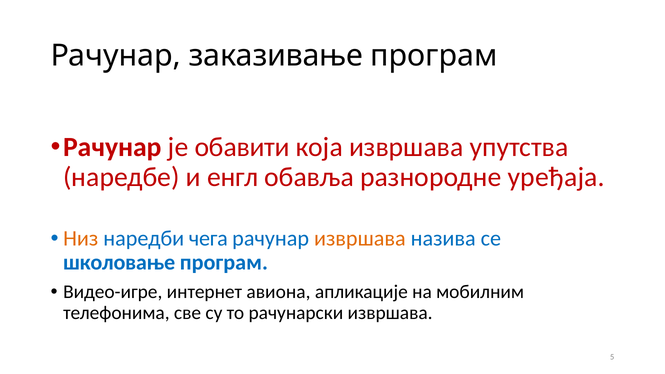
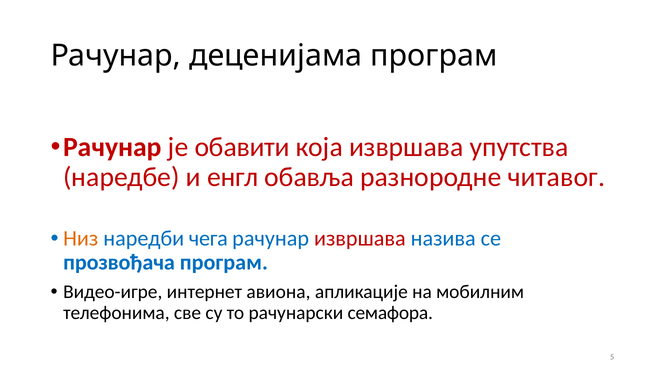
заказивање: заказивање -> деценијама (276, 56)
уређаја: уређаја -> читавог (556, 177)
извршава colour: orange -> red (360, 239)
школовање: школовање -> прозвођача (119, 263)
рачунарски извршава: извршава -> семафора (390, 313)
